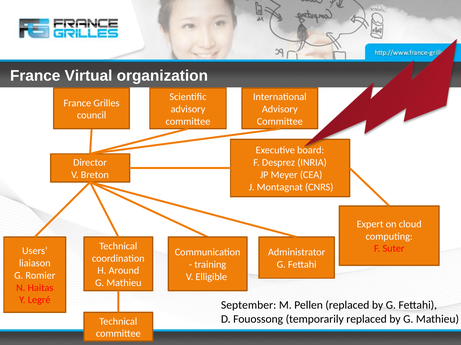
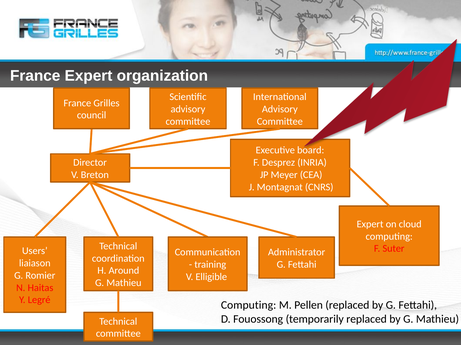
France Virtual: Virtual -> Expert (89, 76)
September: September -> Computing (249, 306)
